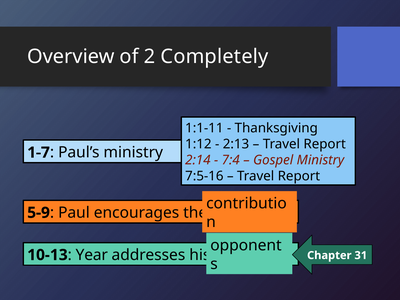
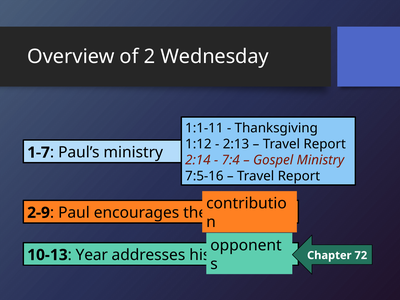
Completely: Completely -> Wednesday (215, 56)
5-9: 5-9 -> 2-9 (39, 213)
31: 31 -> 72 (361, 255)
